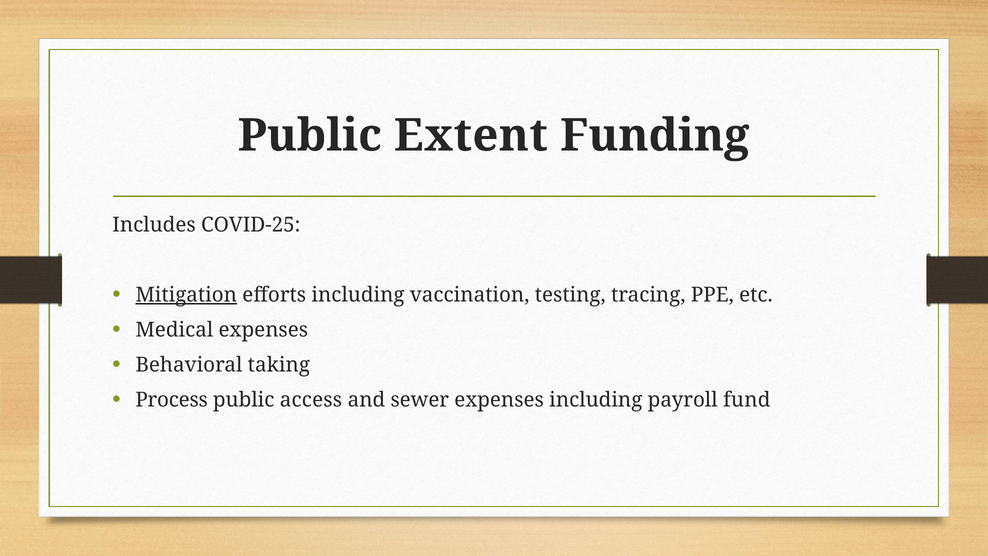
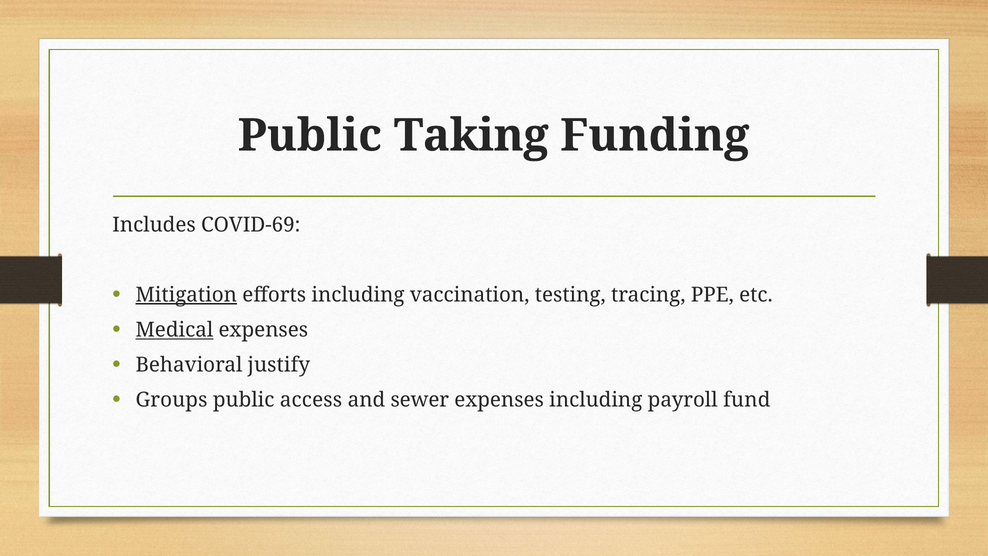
Extent: Extent -> Taking (471, 136)
COVID-25: COVID-25 -> COVID-69 (251, 225)
Medical underline: none -> present (174, 330)
taking: taking -> justify (279, 365)
Process: Process -> Groups (171, 400)
